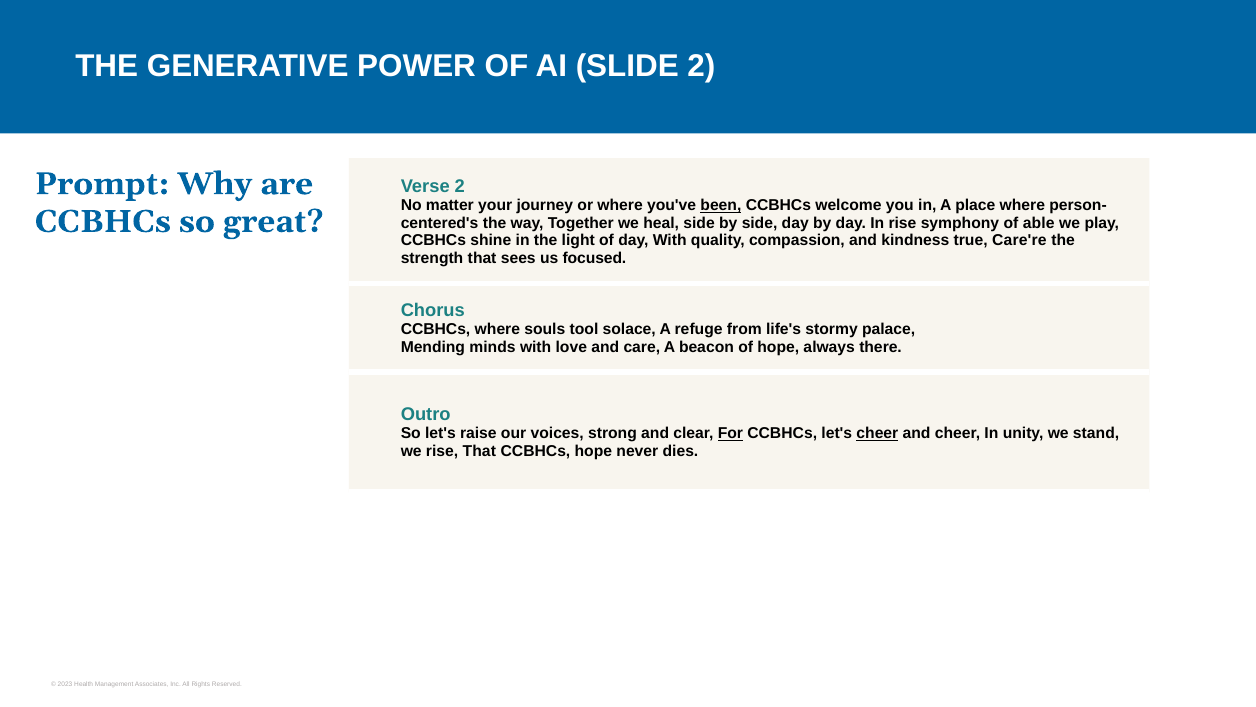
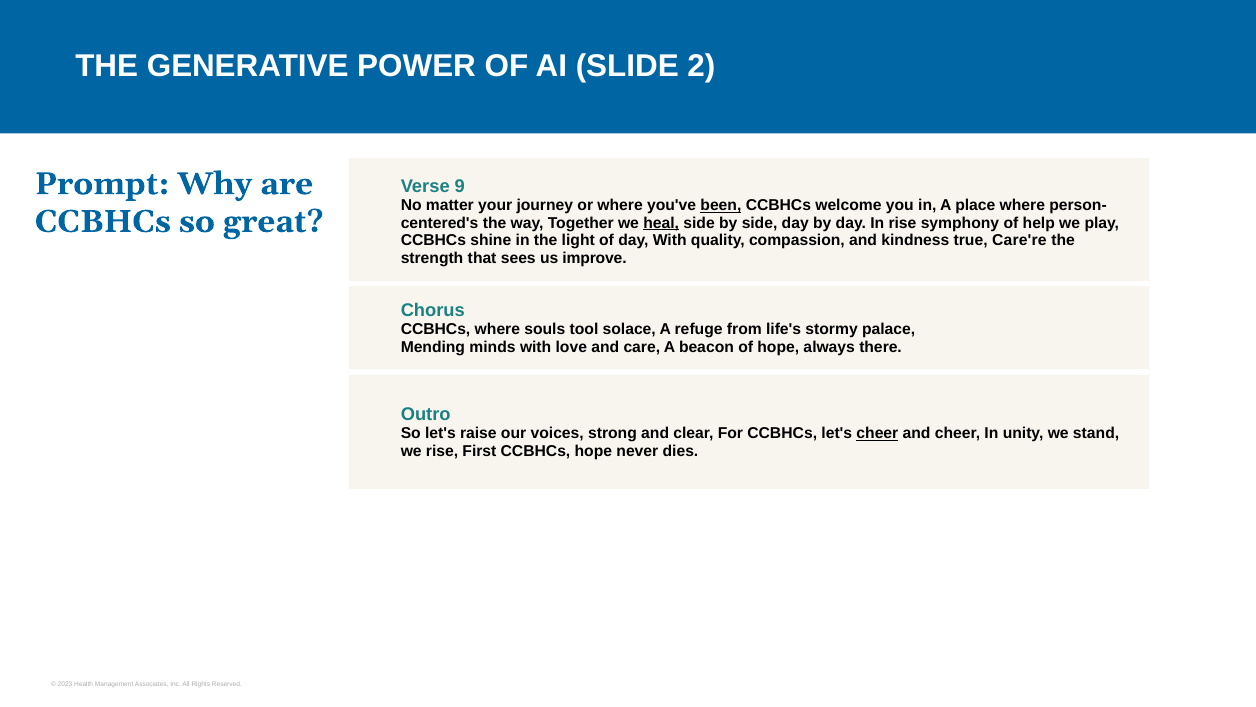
Verse 2: 2 -> 9 (460, 186)
heal underline: none -> present (661, 223)
able: able -> help (1039, 223)
focused: focused -> improve (594, 258)
For underline: present -> none (730, 433)
rise That: That -> First (479, 451)
